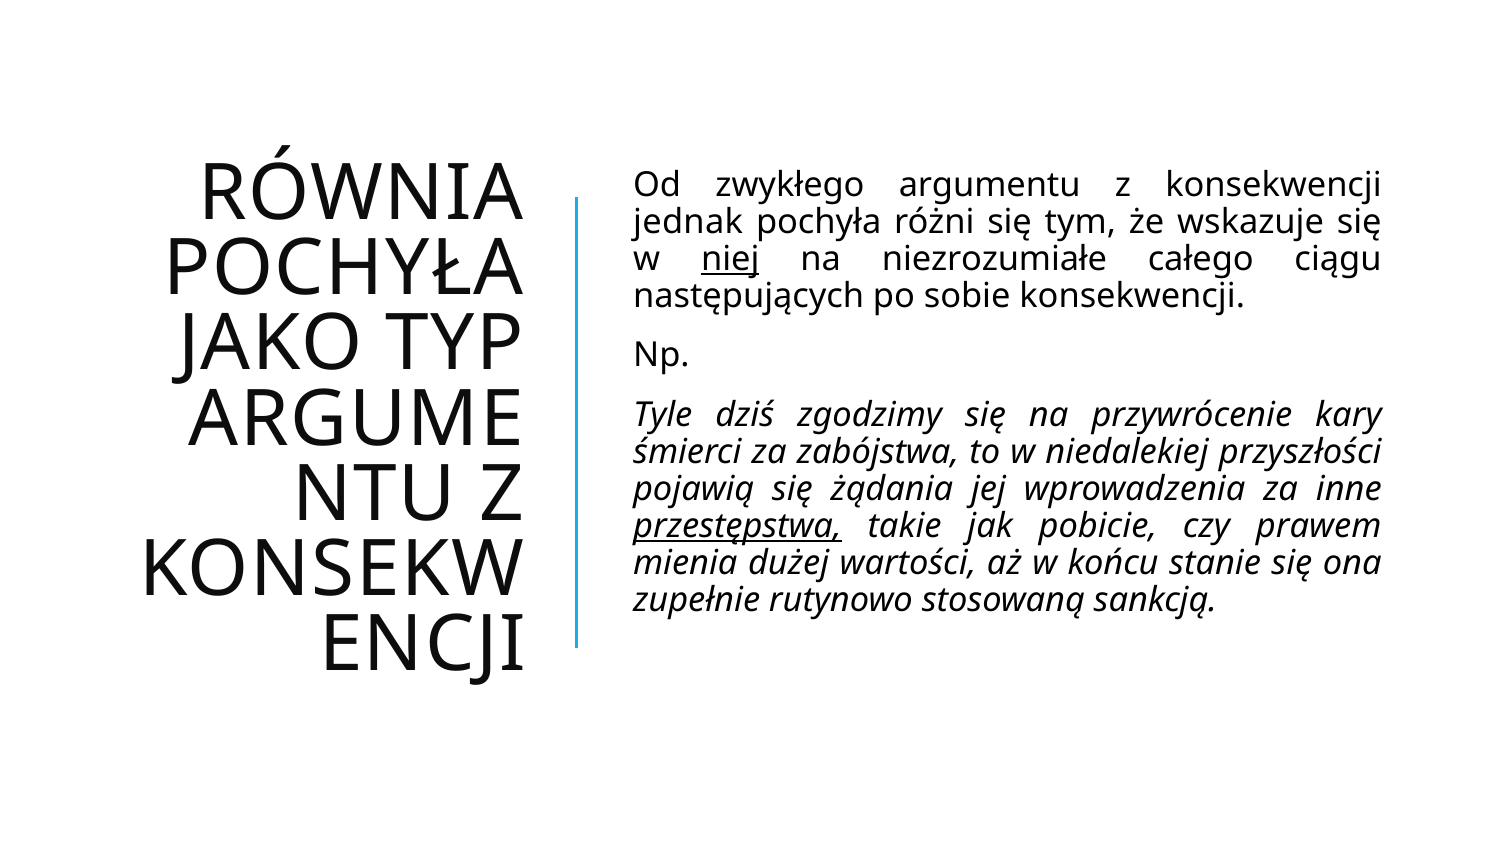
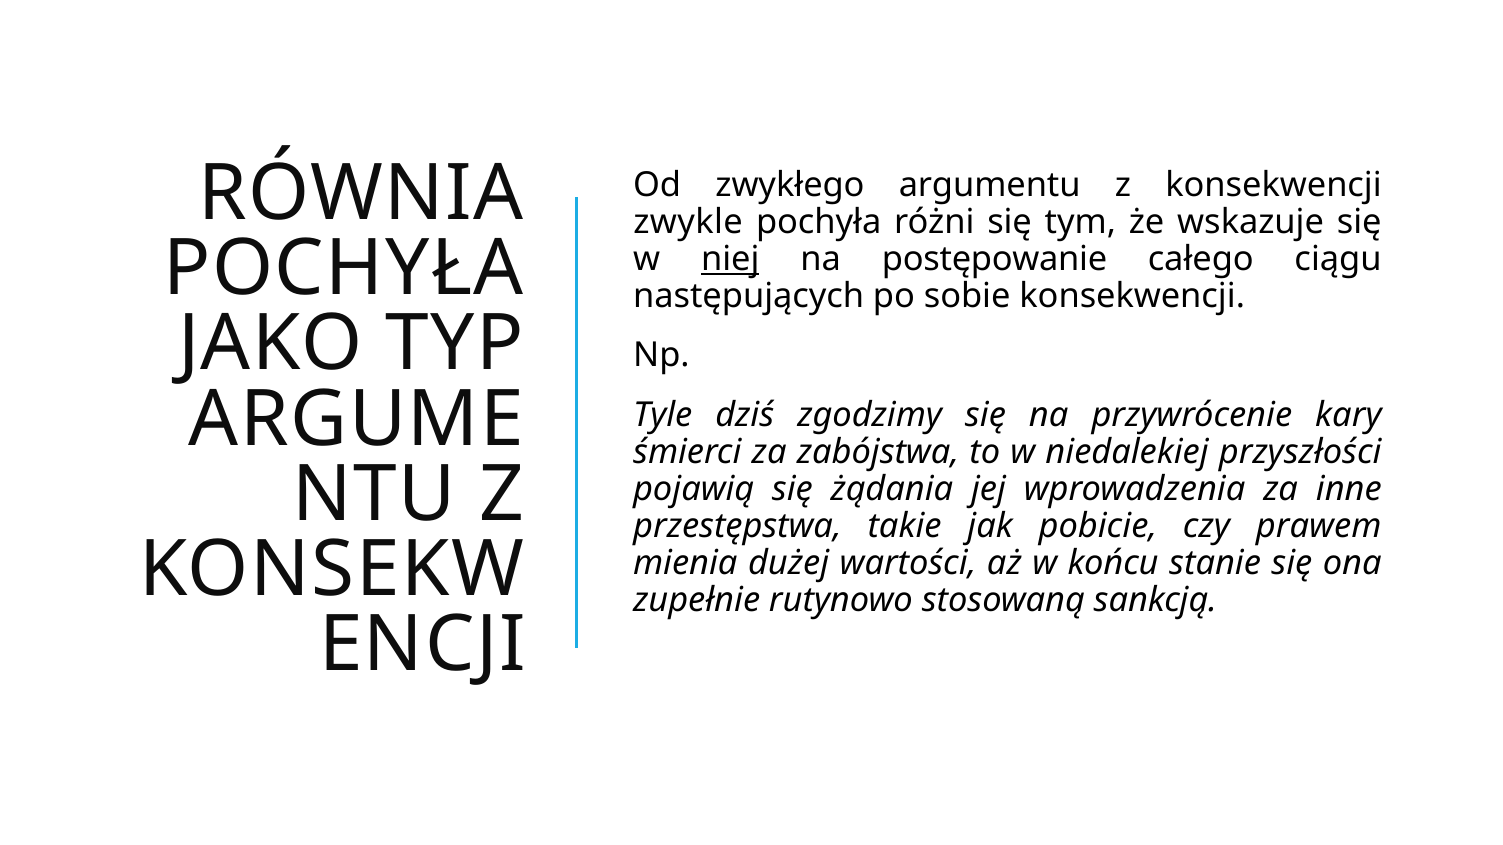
jednak: jednak -> zwykle (688, 222)
niezrozumiałe: niezrozumiałe -> postępowanie (995, 260)
przestępstwa underline: present -> none (738, 526)
